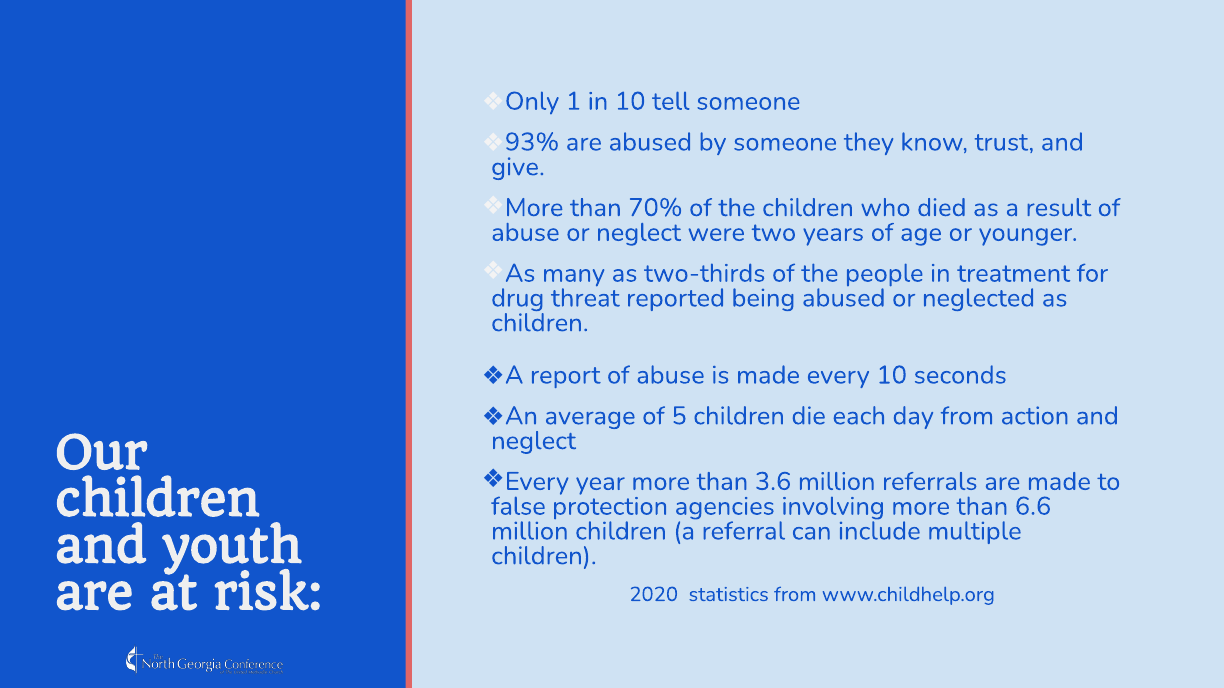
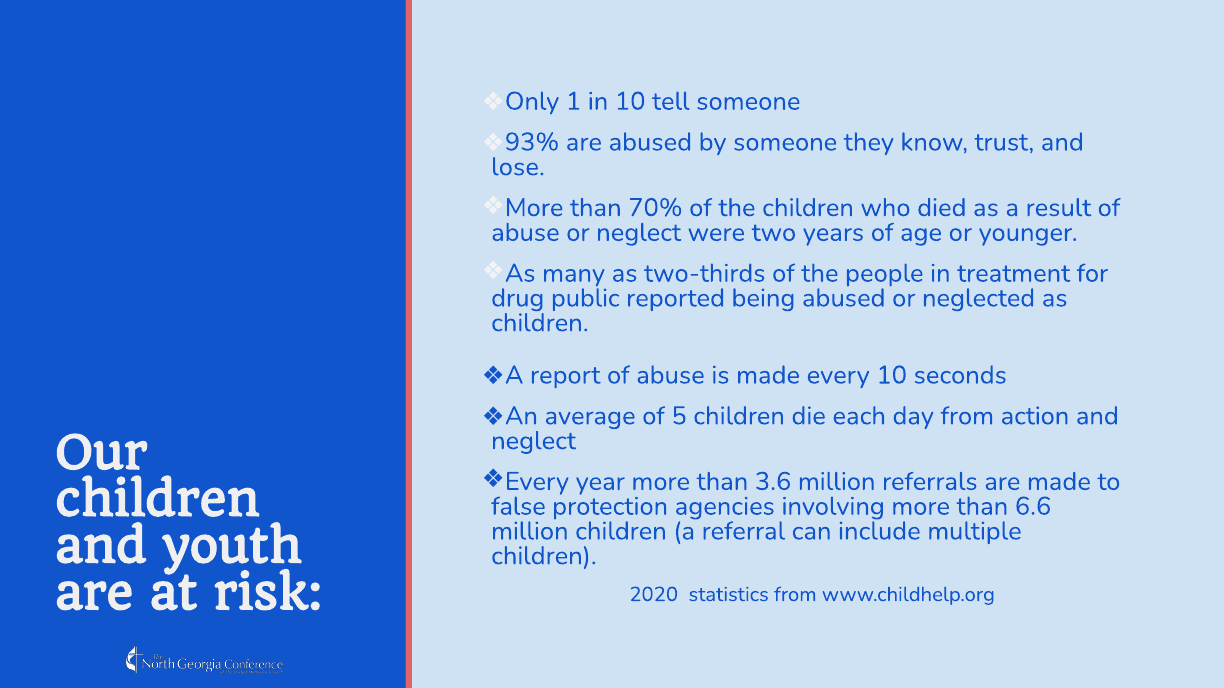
give: give -> lose (518, 167)
threat: threat -> public (585, 298)
